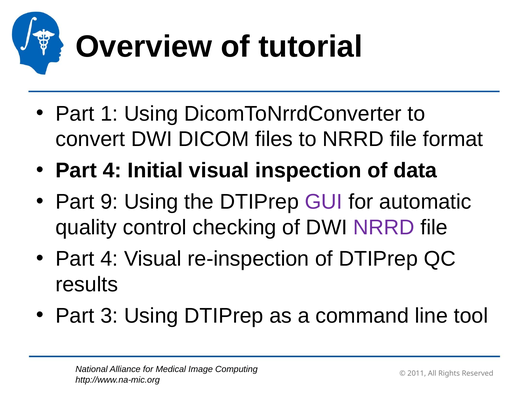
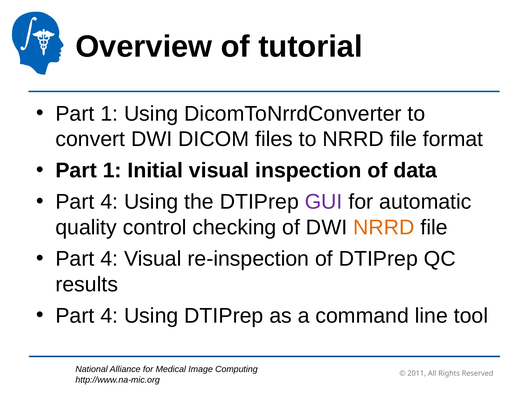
4: 4 -> 1 (112, 171)
9: 9 -> 4 (109, 202)
NRRD colour: purple -> orange (384, 227)
3: 3 -> 4 (109, 316)
